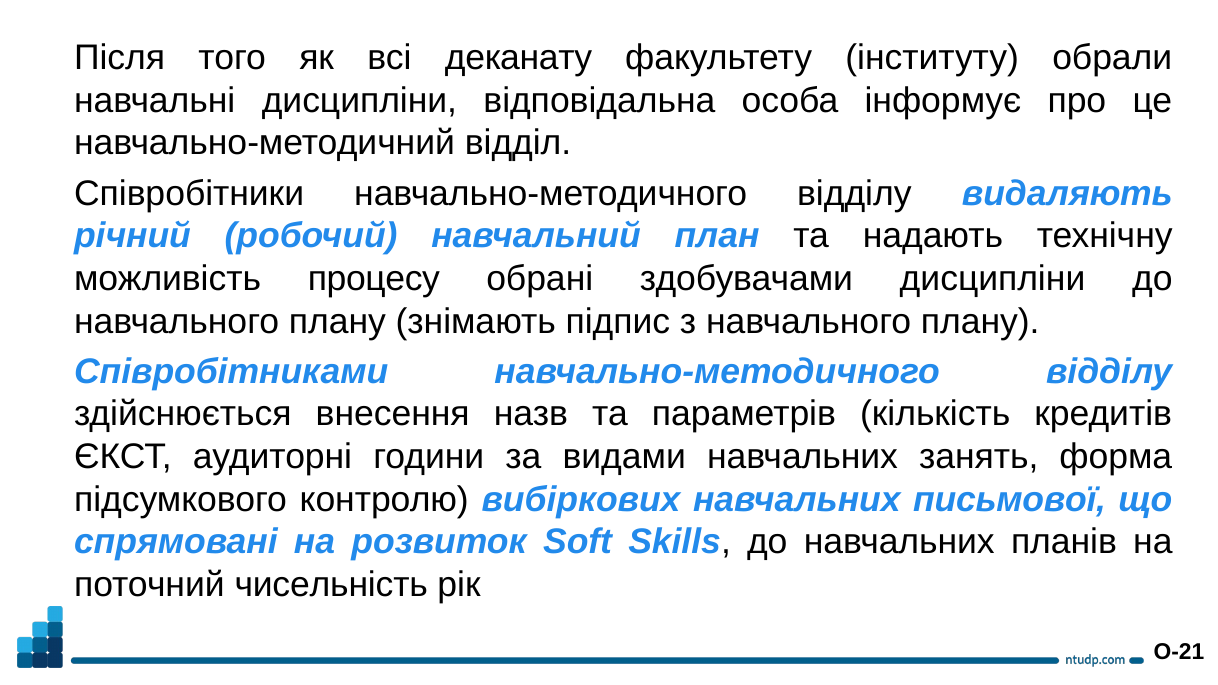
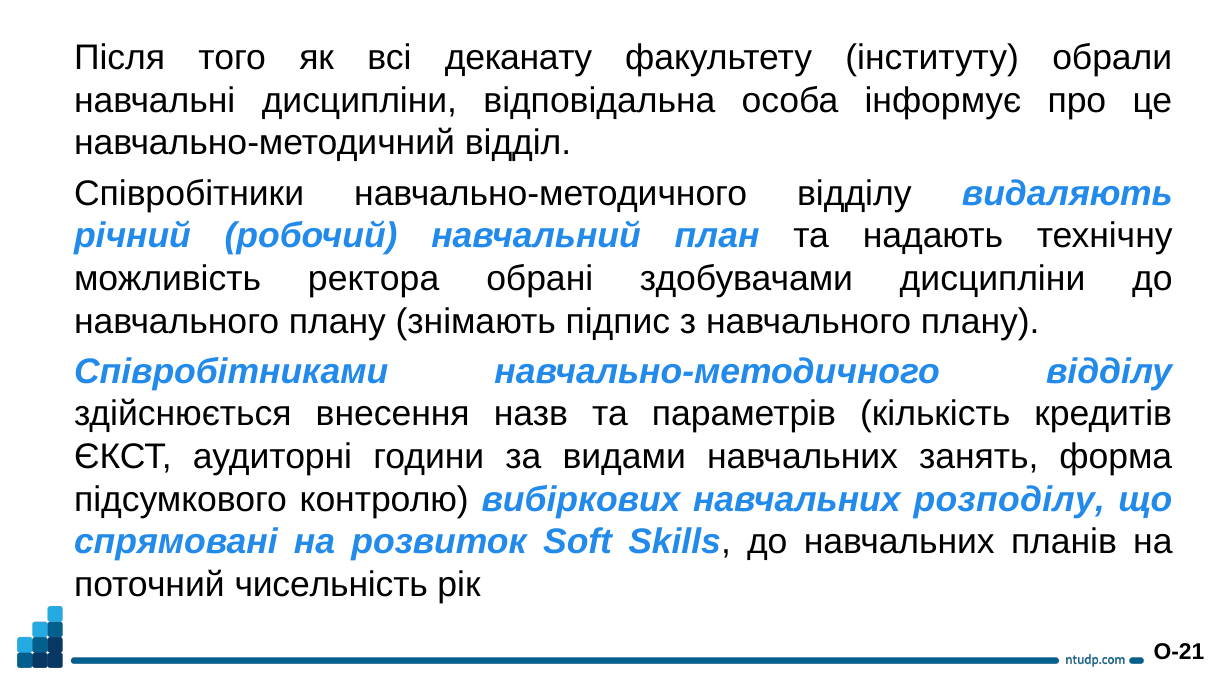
процесу: процесу -> ректора (374, 279)
письмової: письмової -> розподілу (1009, 500)
